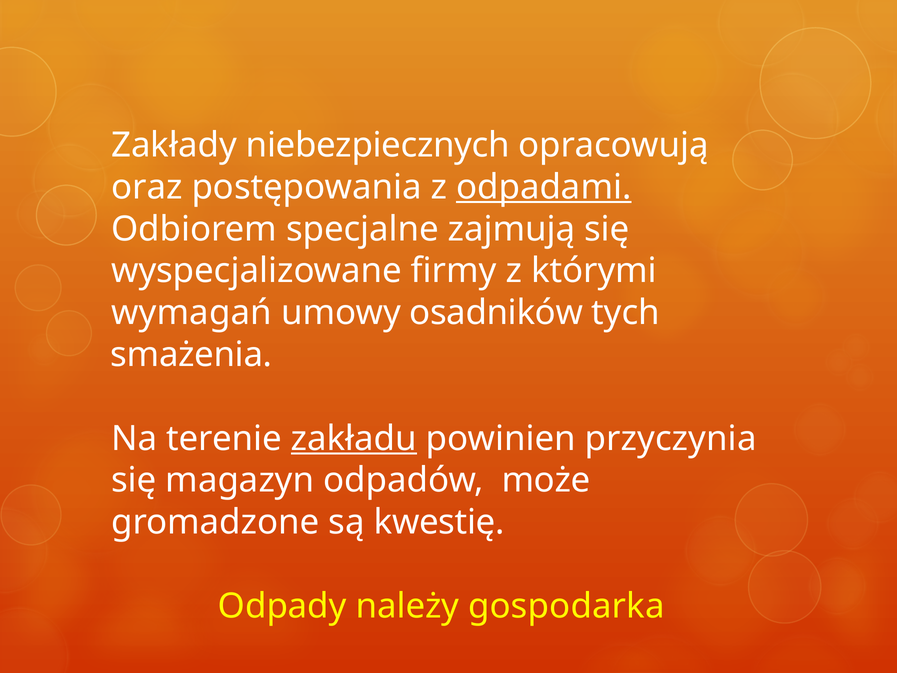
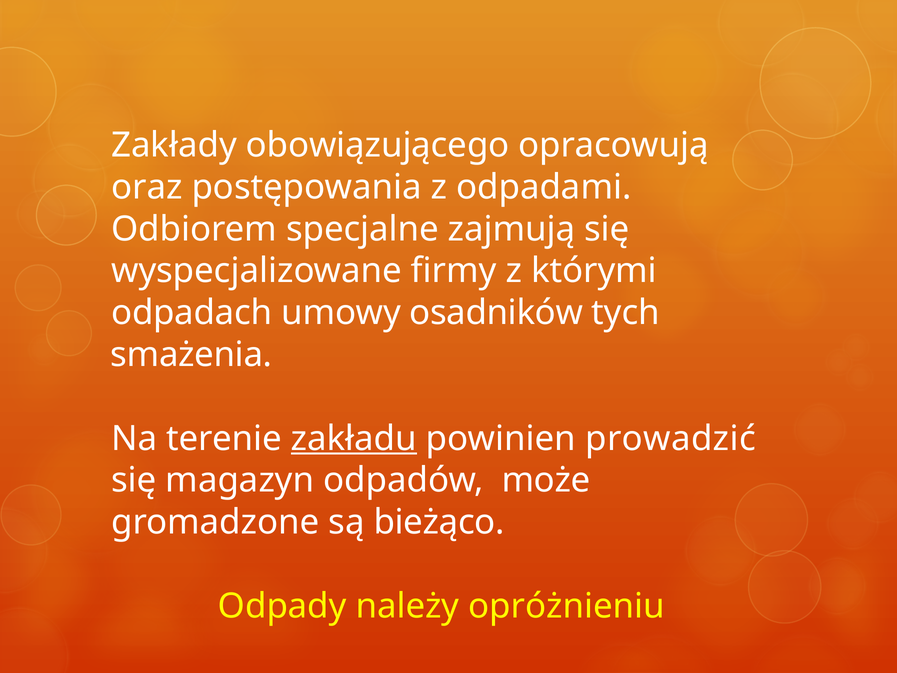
niebezpiecznych: niebezpiecznych -> obowiązującego (378, 145)
odpadami underline: present -> none (544, 187)
wymagań: wymagań -> odpadach (192, 313)
przyczynia: przyczynia -> prowadzić (671, 438)
kwestię: kwestię -> bieżąco (439, 522)
gospodarka: gospodarka -> opróżnieniu (566, 606)
